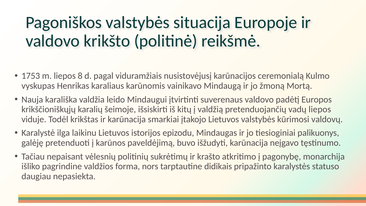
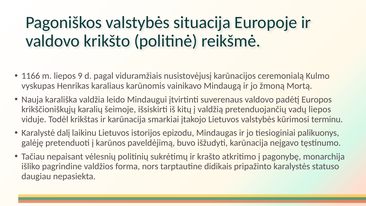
1753: 1753 -> 1166 (31, 76)
8: 8 -> 9 (80, 76)
valdovų: valdovų -> terminu (327, 119)
ilga: ilga -> dalį (63, 133)
